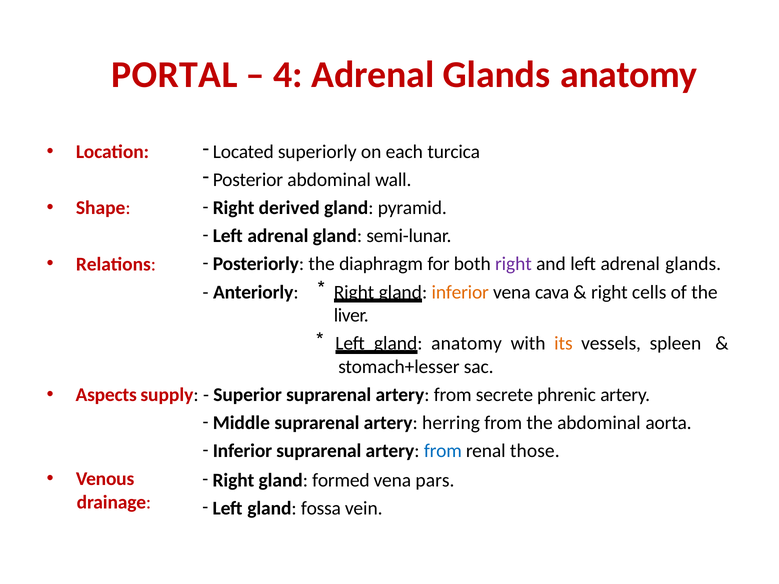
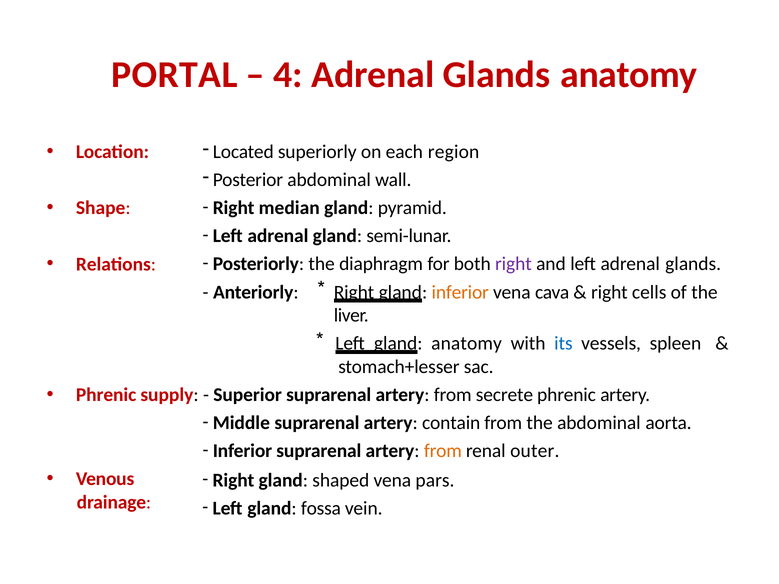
turcica: turcica -> region (454, 152)
derived: derived -> median (289, 208)
its colour: orange -> blue (563, 344)
Aspects: Aspects -> Phrenic (106, 395)
herring: herring -> contain (451, 423)
from colour: blue -> orange (443, 451)
those: those -> outer (535, 451)
formed: formed -> shaped (341, 480)
